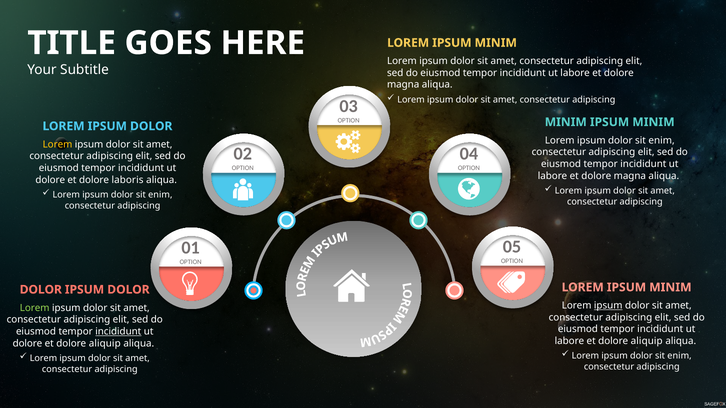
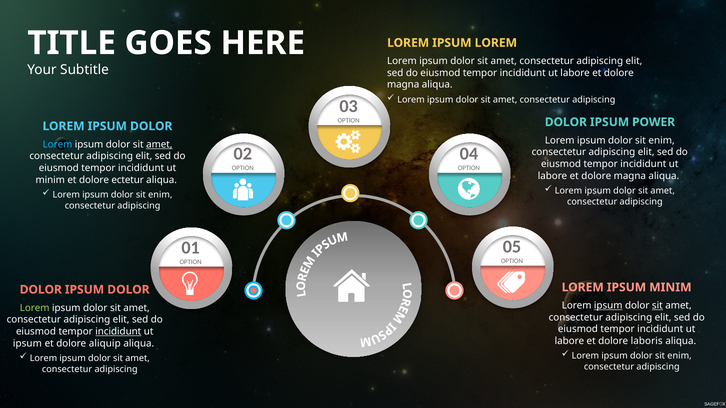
MINIM: MINIM -> LOREM (496, 43)
MINIM: MINIM -> DOLOR (566, 122)
MINIM: MINIM -> POWER (654, 122)
Lorem colour: yellow -> light blue (57, 145)
amet underline: none -> present (159, 145)
dolore: dolore -> minim (50, 180)
laboris: laboris -> ectetur (128, 180)
sit underline: none -> present (657, 306)
labore et dolore aliquip: aliquip -> laboris (647, 341)
dolore: dolore -> ipsum (27, 344)
